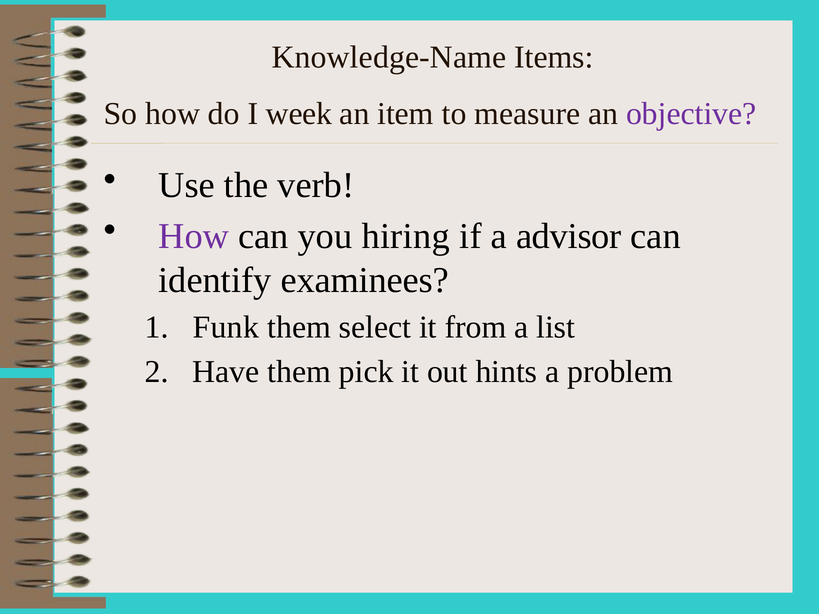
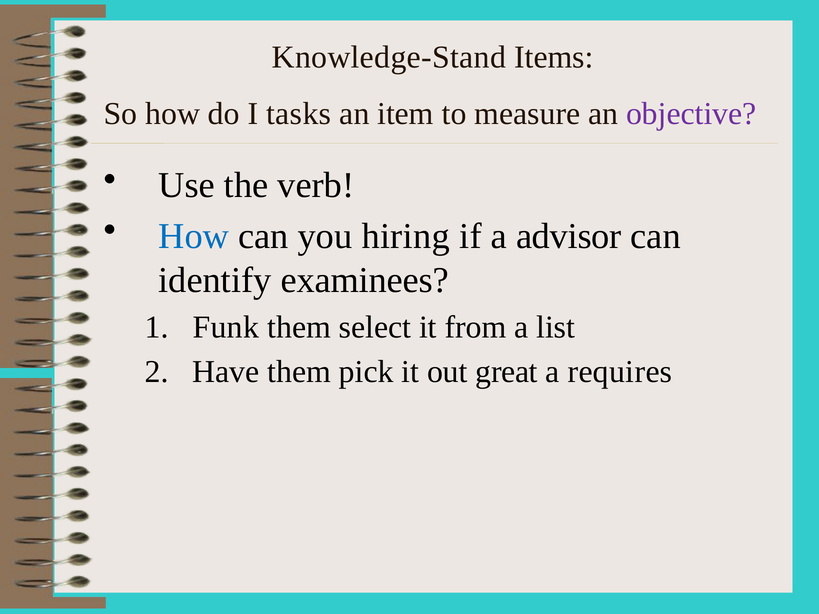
Knowledge-Name: Knowledge-Name -> Knowledge-Stand (389, 57)
week: week -> tasks (299, 114)
How colour: purple -> blue (194, 236)
hints: hints -> great (507, 372)
problem: problem -> requires (620, 372)
